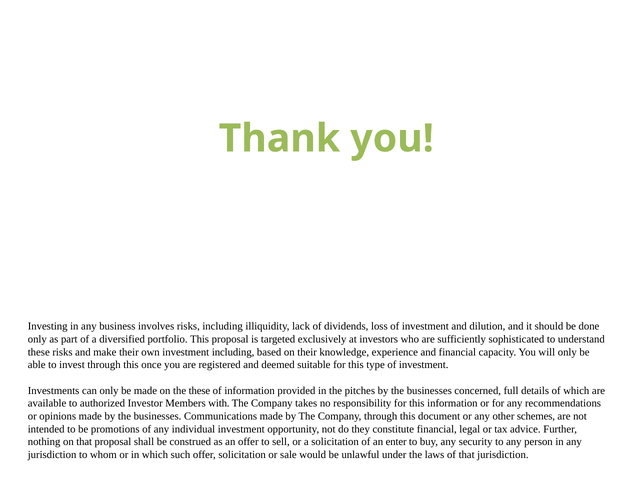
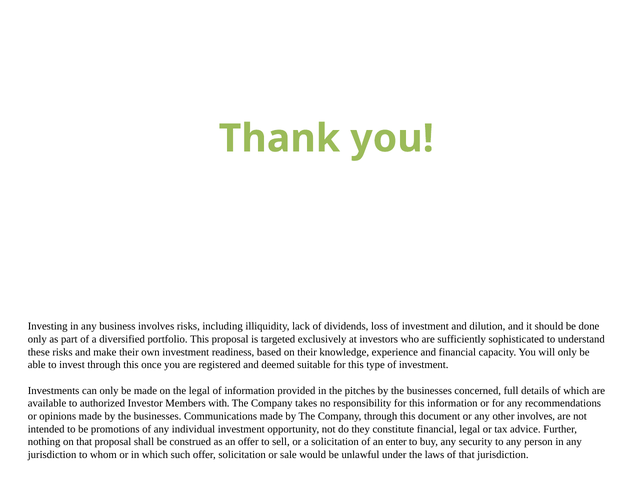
investment including: including -> readiness (233, 352)
the these: these -> legal (199, 391)
other schemes: schemes -> involves (536, 417)
